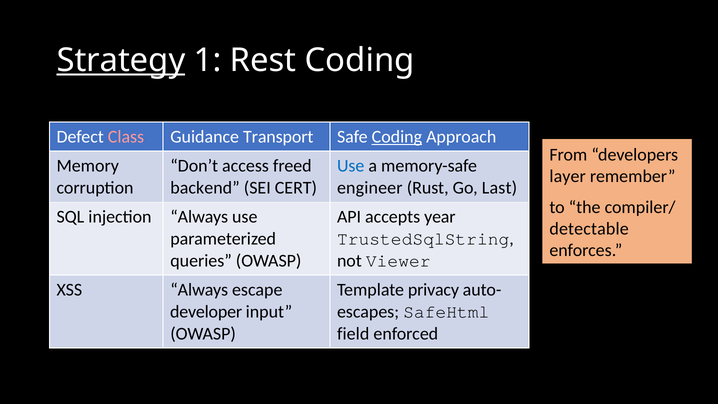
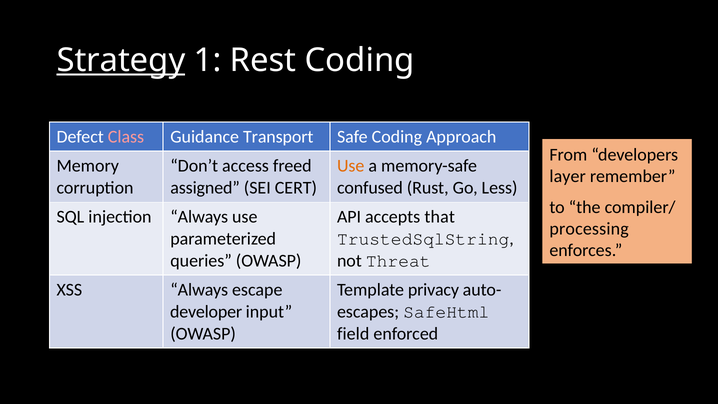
Coding underline: present -> none (397, 137)
Use colour: blue -> orange (351, 166)
backend: backend -> assigned (205, 188)
engineer: engineer -> confused (370, 188)
Last: Last -> Less (500, 188)
year: year -> that (440, 217)
detectable: detectable -> processing (589, 229)
Viewer: Viewer -> Threat (398, 261)
